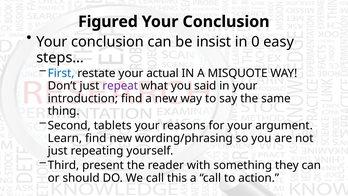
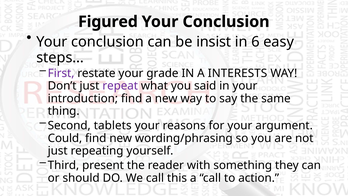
0: 0 -> 6 (255, 42)
First colour: blue -> purple (61, 73)
actual: actual -> grade (162, 73)
MISQUOTE: MISQUOTE -> INTERESTS (237, 73)
Learn: Learn -> Could (65, 138)
